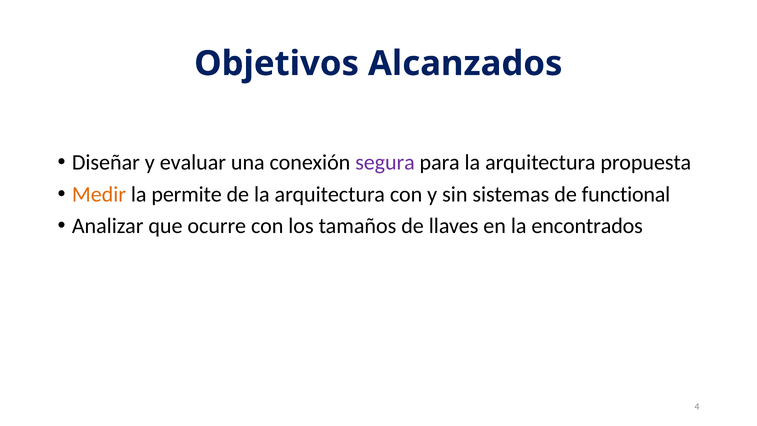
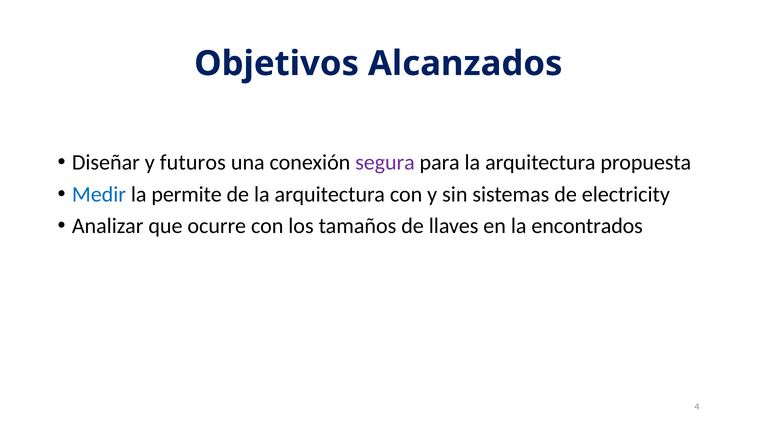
evaluar: evaluar -> futuros (193, 162)
Medir colour: orange -> blue (99, 194)
functional: functional -> electricity (626, 194)
